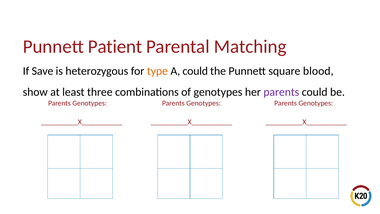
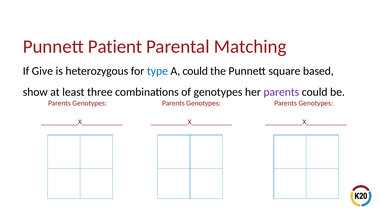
Save: Save -> Give (42, 71)
type colour: orange -> blue (157, 71)
blood: blood -> based (318, 71)
